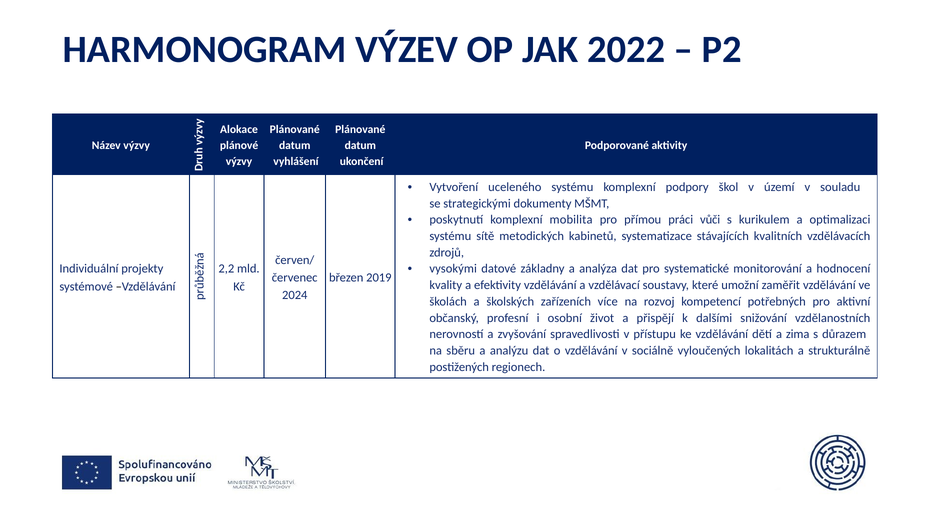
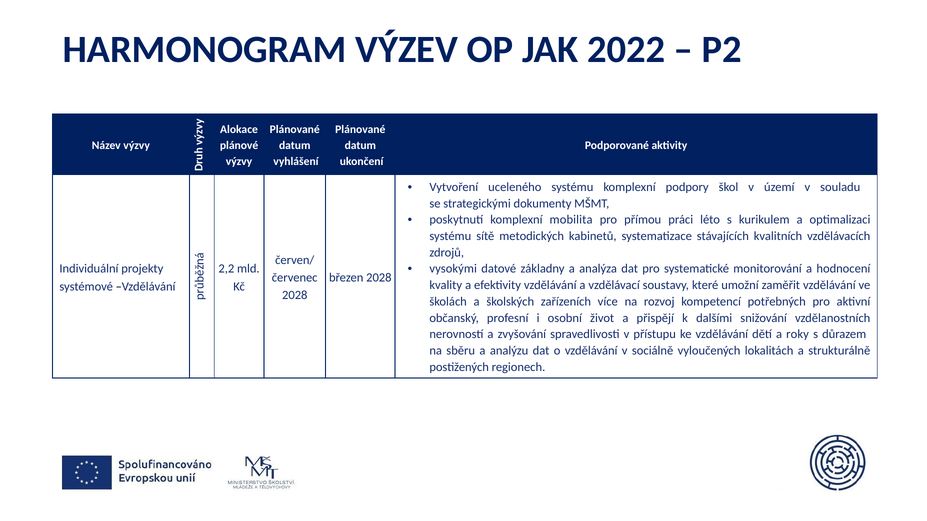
vůči: vůči -> léto (710, 220)
březen 2019: 2019 -> 2028 (379, 278)
2024: 2024 -> 2028 (295, 295)
zima: zima -> roky (798, 334)
